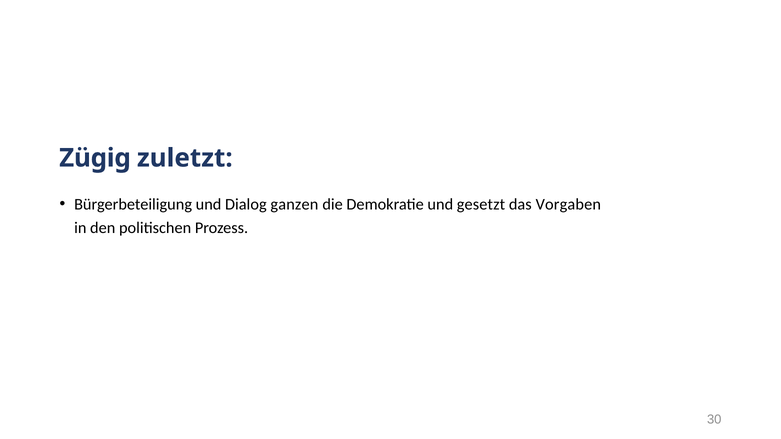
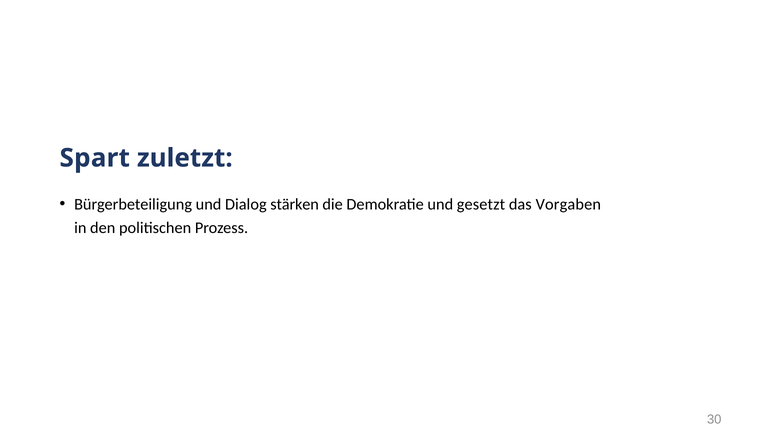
Zügig: Zügig -> Spart (95, 158)
ganzen: ganzen -> stärken (295, 204)
